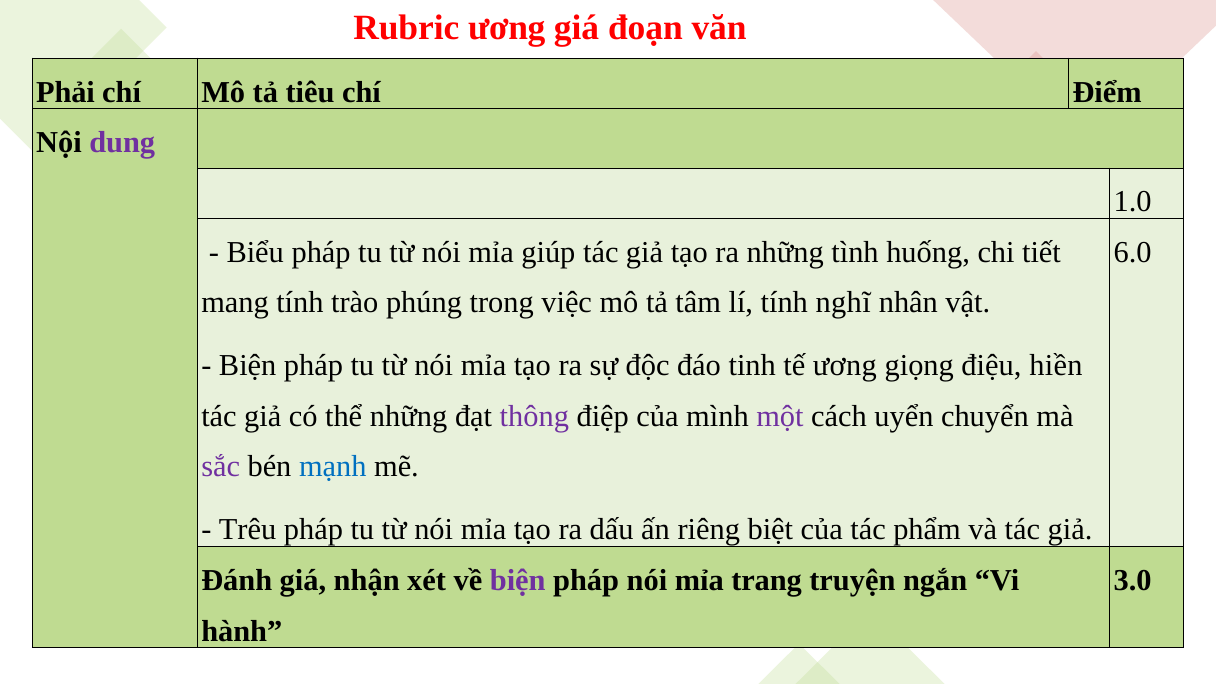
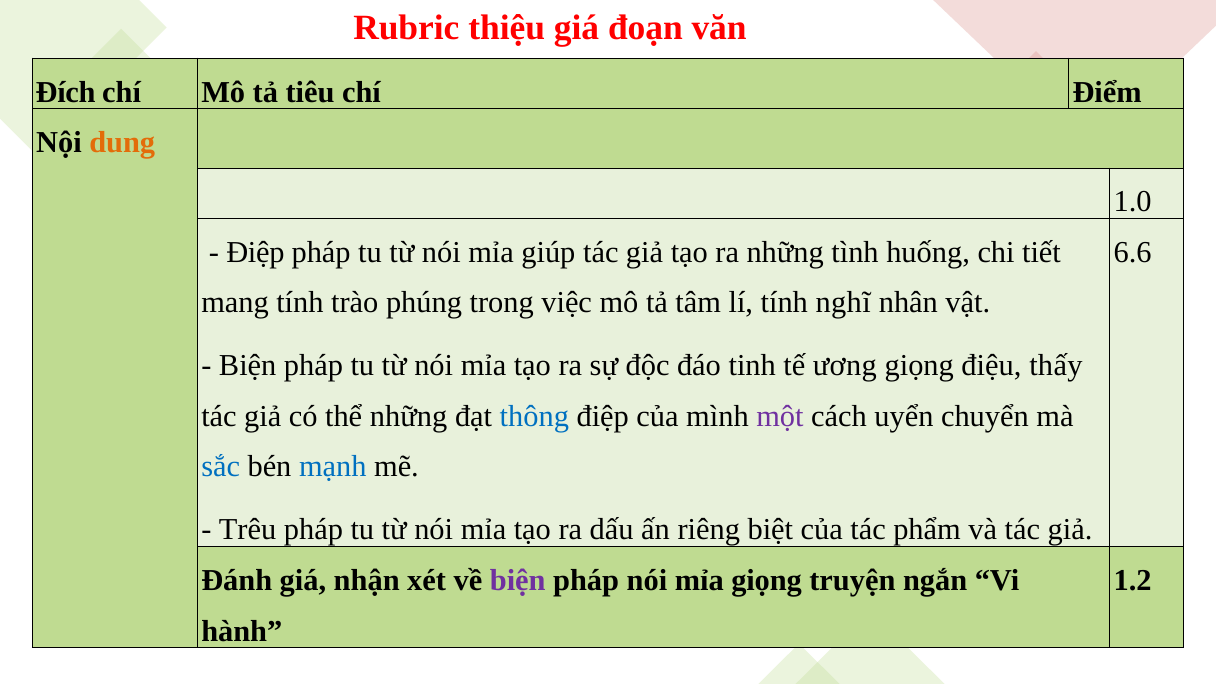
Rubric ương: ương -> thiệu (507, 27)
Phải: Phải -> Đích (66, 92)
dung colour: purple -> orange (122, 143)
Biểu: Biểu -> Điệp (255, 252)
6.0: 6.0 -> 6.6 (1133, 252)
hiền: hiền -> thấy (1056, 366)
thông colour: purple -> blue (534, 416)
sắc colour: purple -> blue (221, 467)
mỉa trang: trang -> giọng (767, 581)
3.0: 3.0 -> 1.2 (1133, 581)
